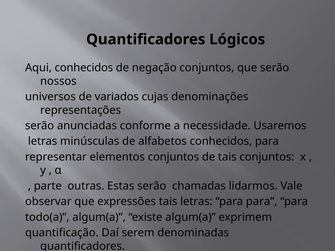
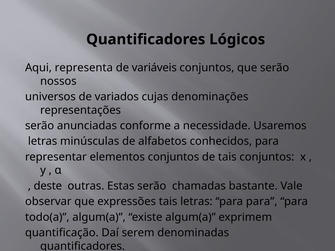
Aqui conhecidos: conhecidos -> representa (84, 68)
negação: negação -> variáveis (154, 68)
parte: parte -> deste (48, 186)
lidarmos: lidarmos -> bastante (253, 186)
